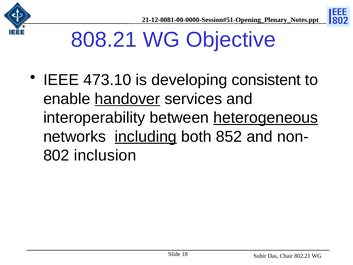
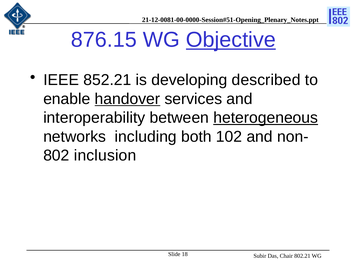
808.21: 808.21 -> 876.15 (104, 40)
Objective underline: none -> present (231, 40)
473.10: 473.10 -> 852.21 (107, 80)
consistent: consistent -> described (266, 80)
including underline: present -> none (146, 136)
852: 852 -> 102 (229, 136)
